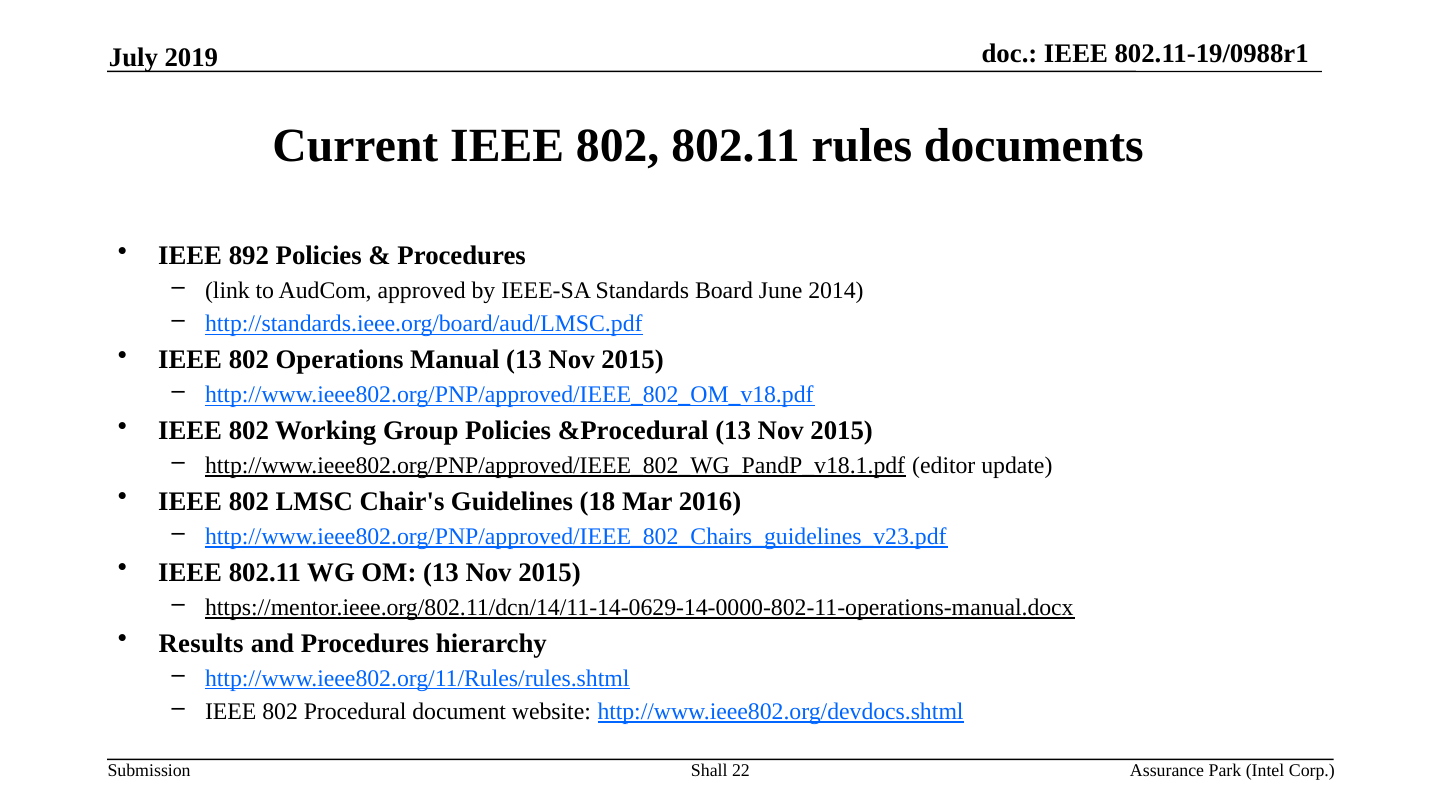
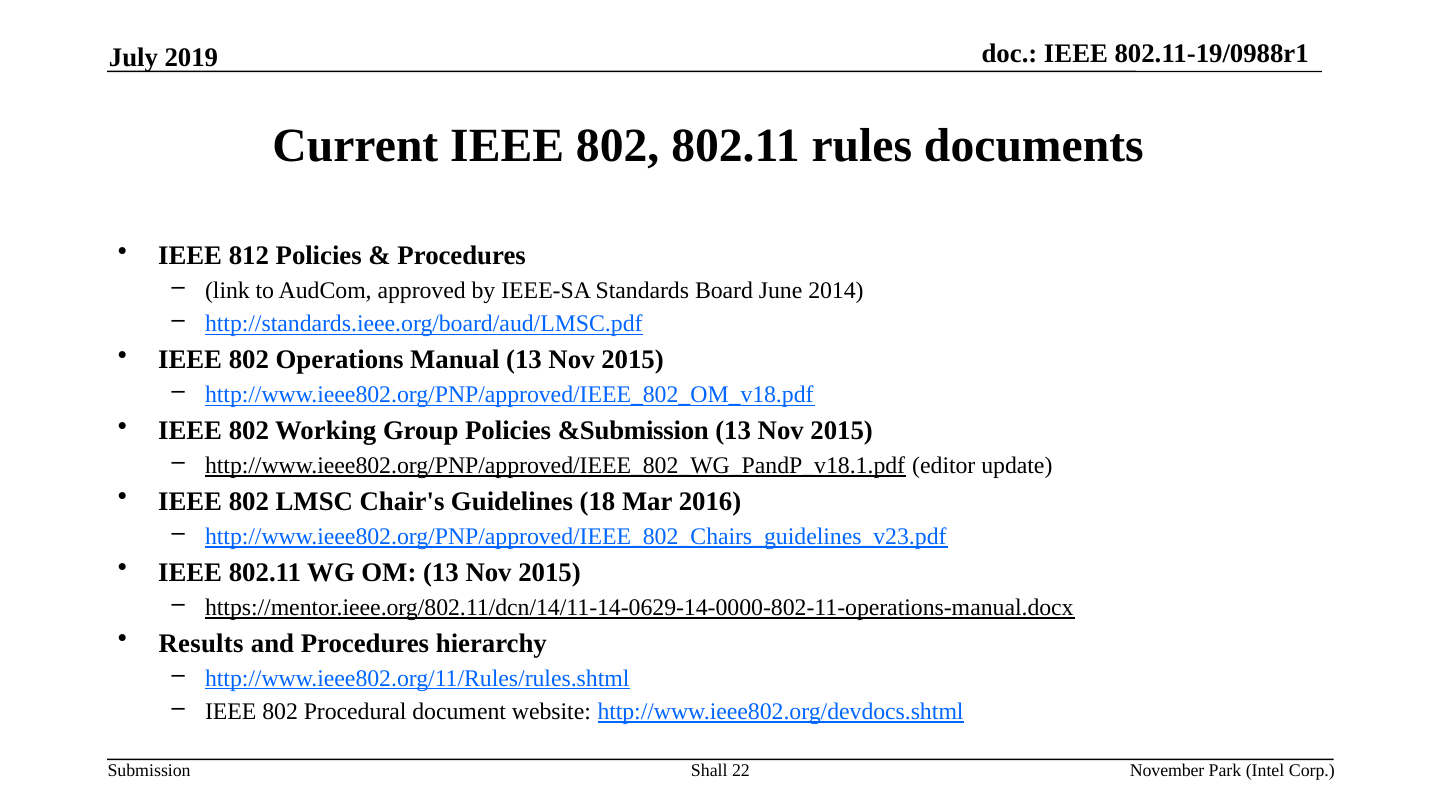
892: 892 -> 812 (249, 256)
&Procedural: &Procedural -> &Submission (633, 431)
Assurance: Assurance -> November (1167, 771)
